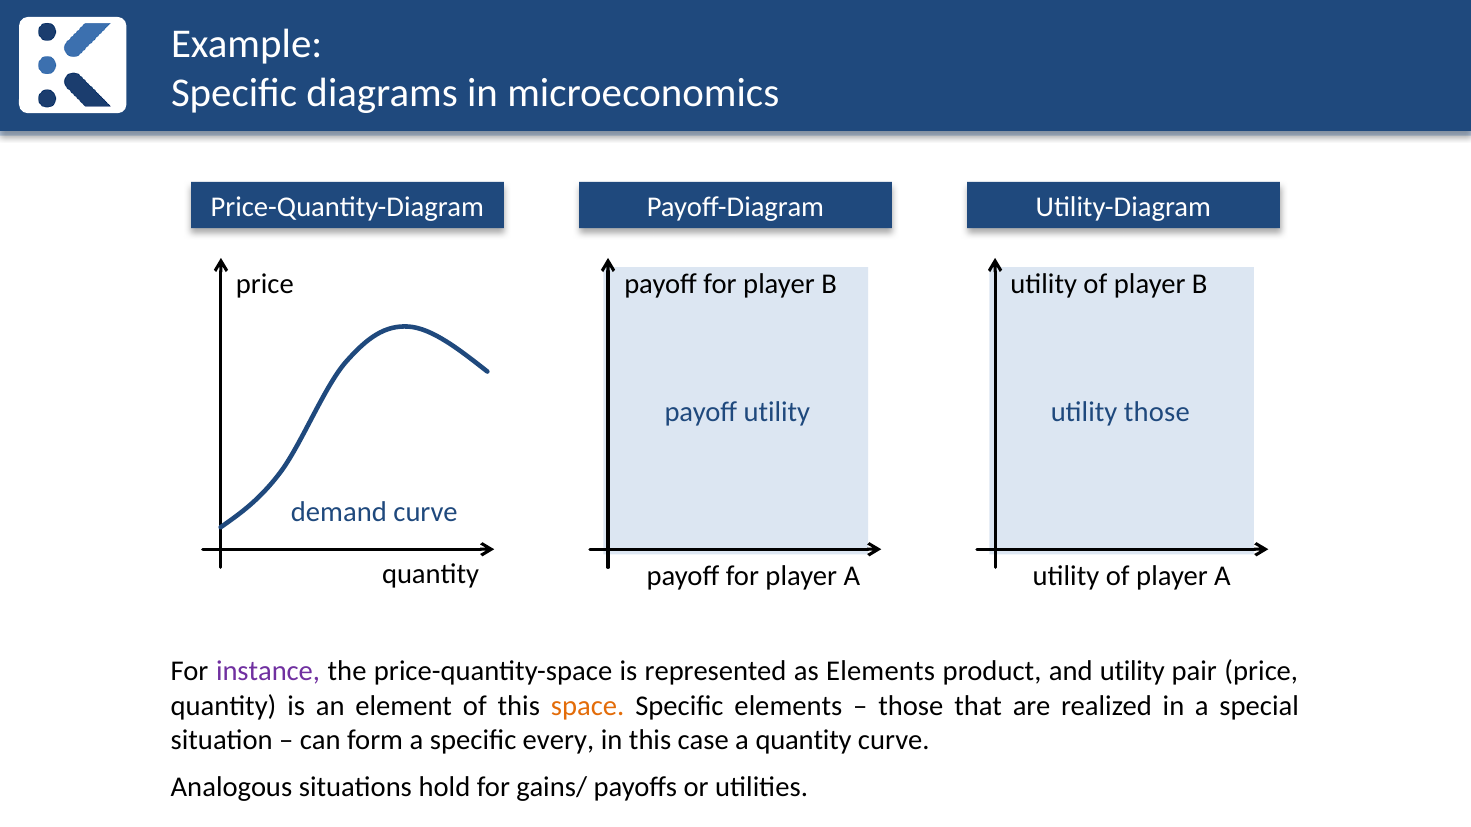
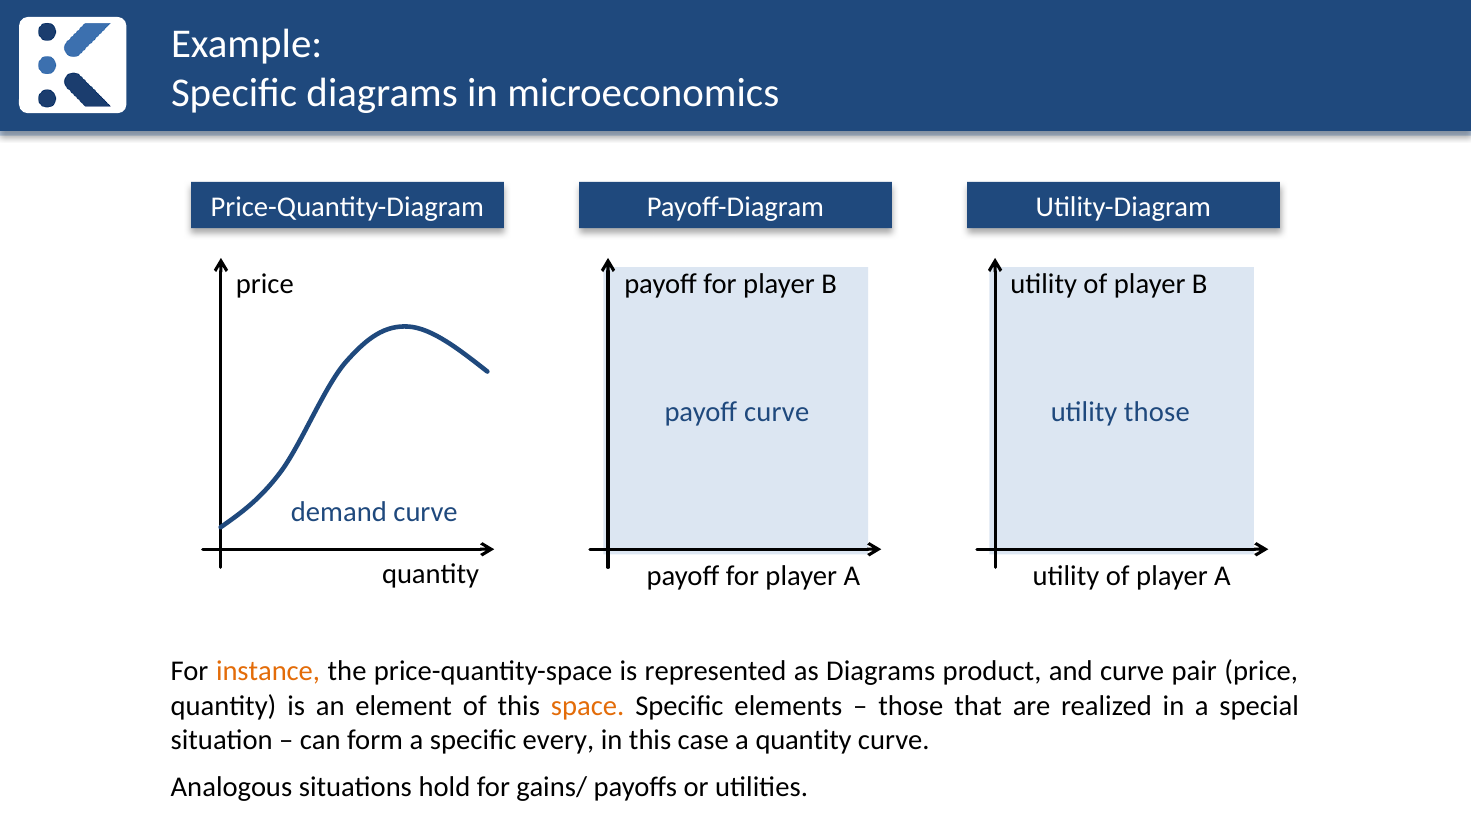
payoff utility: utility -> curve (777, 412)
instance colour: purple -> orange (268, 672)
as Elements: Elements -> Diagrams (881, 672)
and utility: utility -> curve (1132, 672)
